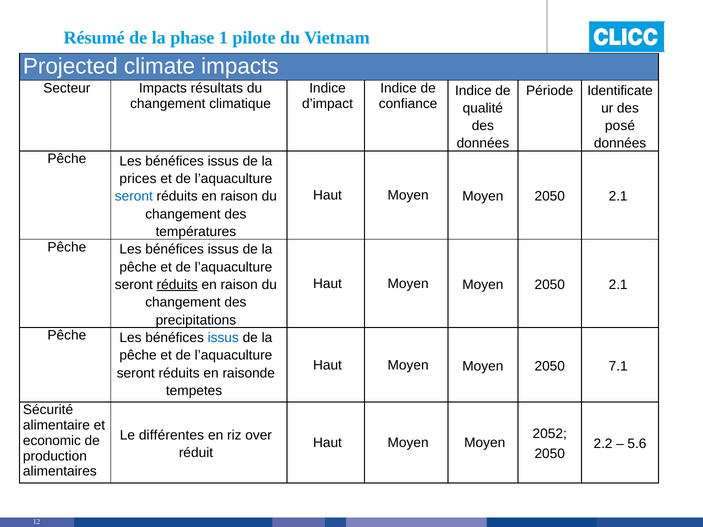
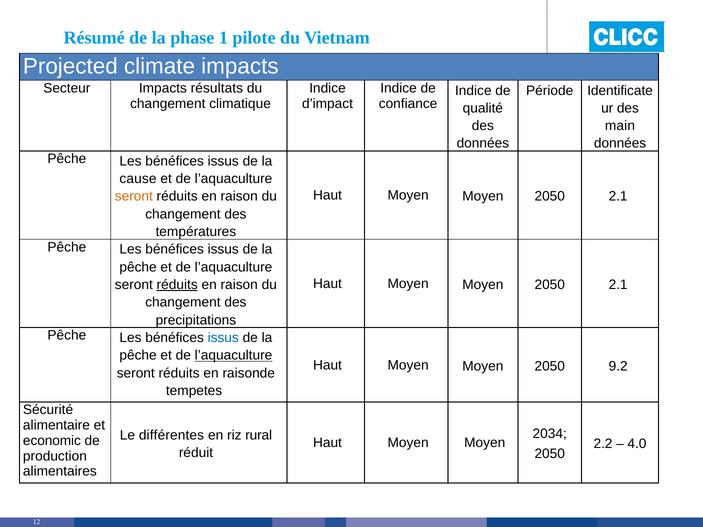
posé: posé -> main (620, 126)
prices: prices -> cause (138, 179)
seront colour: blue -> orange (134, 197)
l’aquaculture underline: none -> present (234, 356)
7.1: 7.1 -> 9.2 (618, 366)
2052: 2052 -> 2034 (550, 434)
over: over -> rural (259, 435)
5.6: 5.6 -> 4.0 (637, 444)
